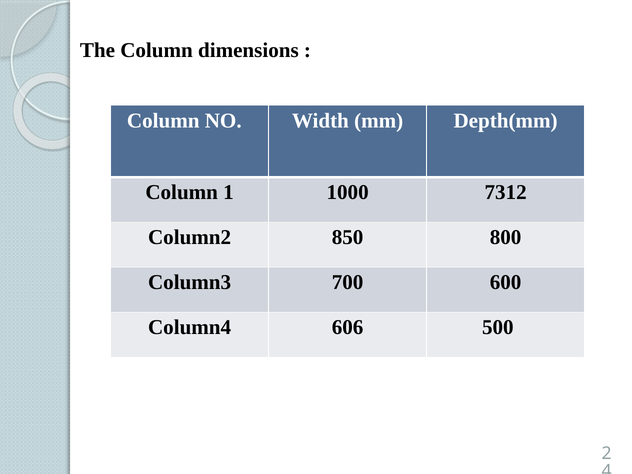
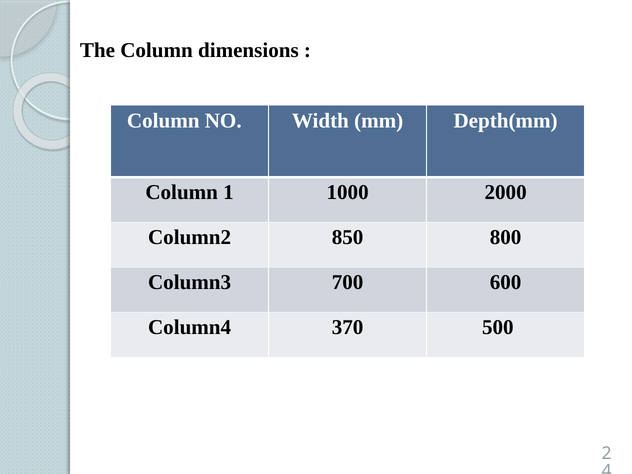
7312: 7312 -> 2000 (506, 192)
606: 606 -> 370 (348, 328)
